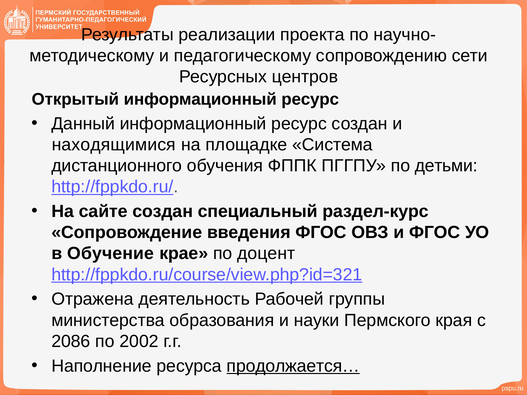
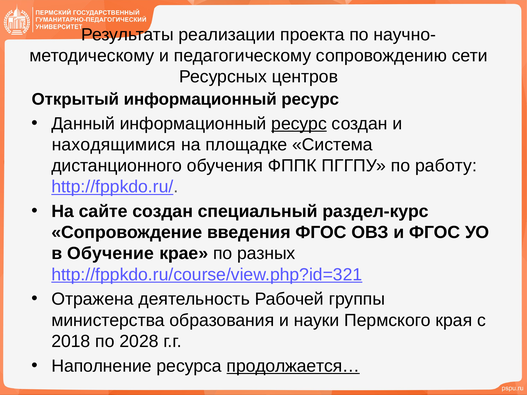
ресурс underline: none -> present (299, 124)
детьми: детьми -> работу (446, 166)
доцент: доцент -> разных (266, 254)
2086: 2086 -> 2018 (71, 342)
2002: 2002 -> 2028 (139, 342)
